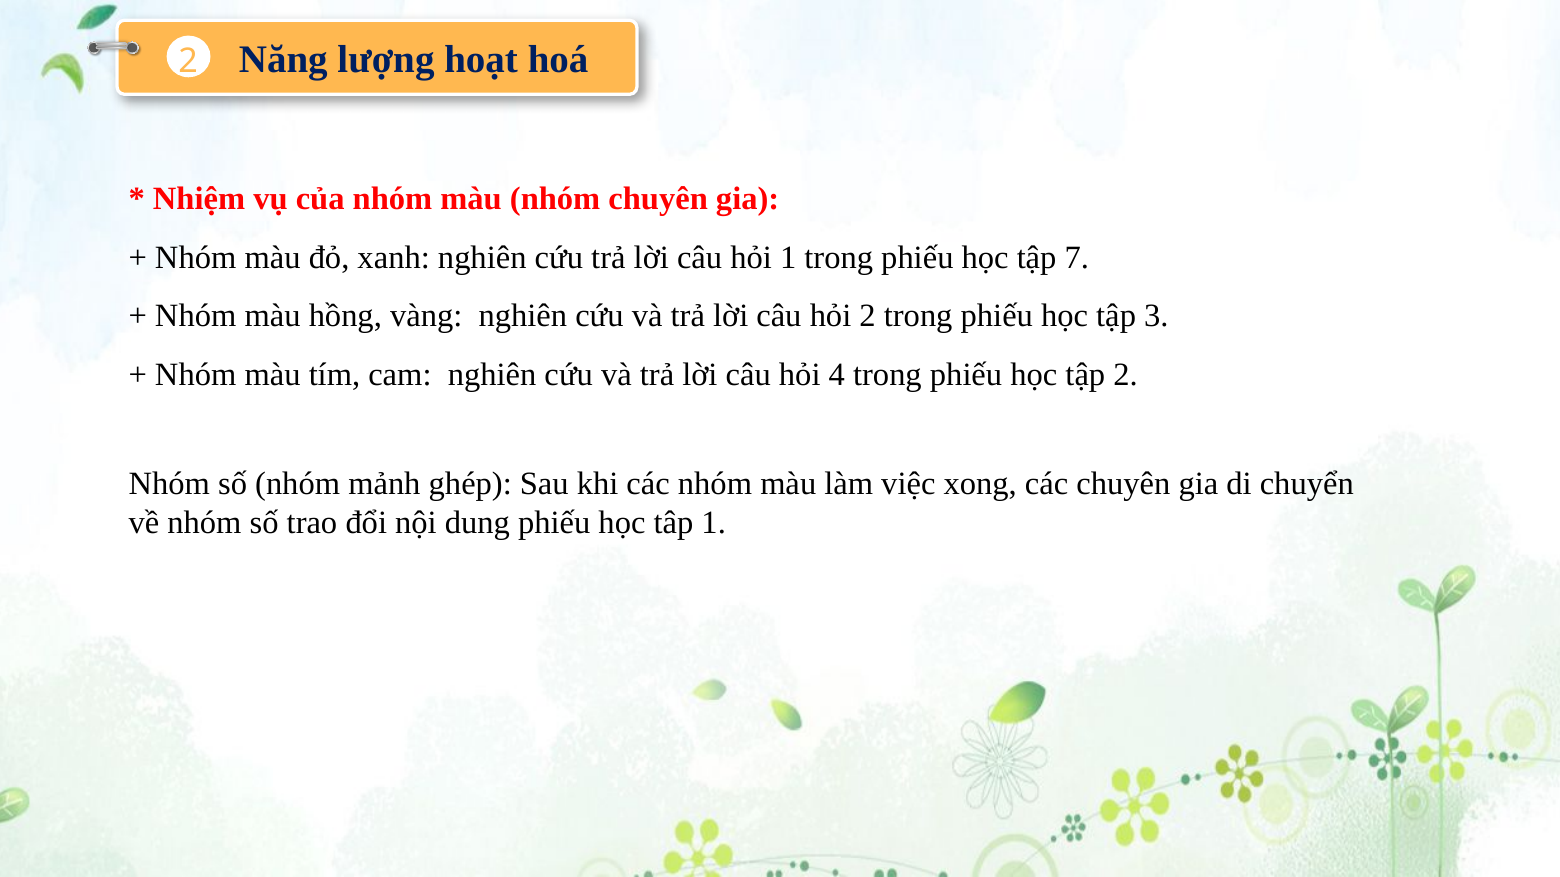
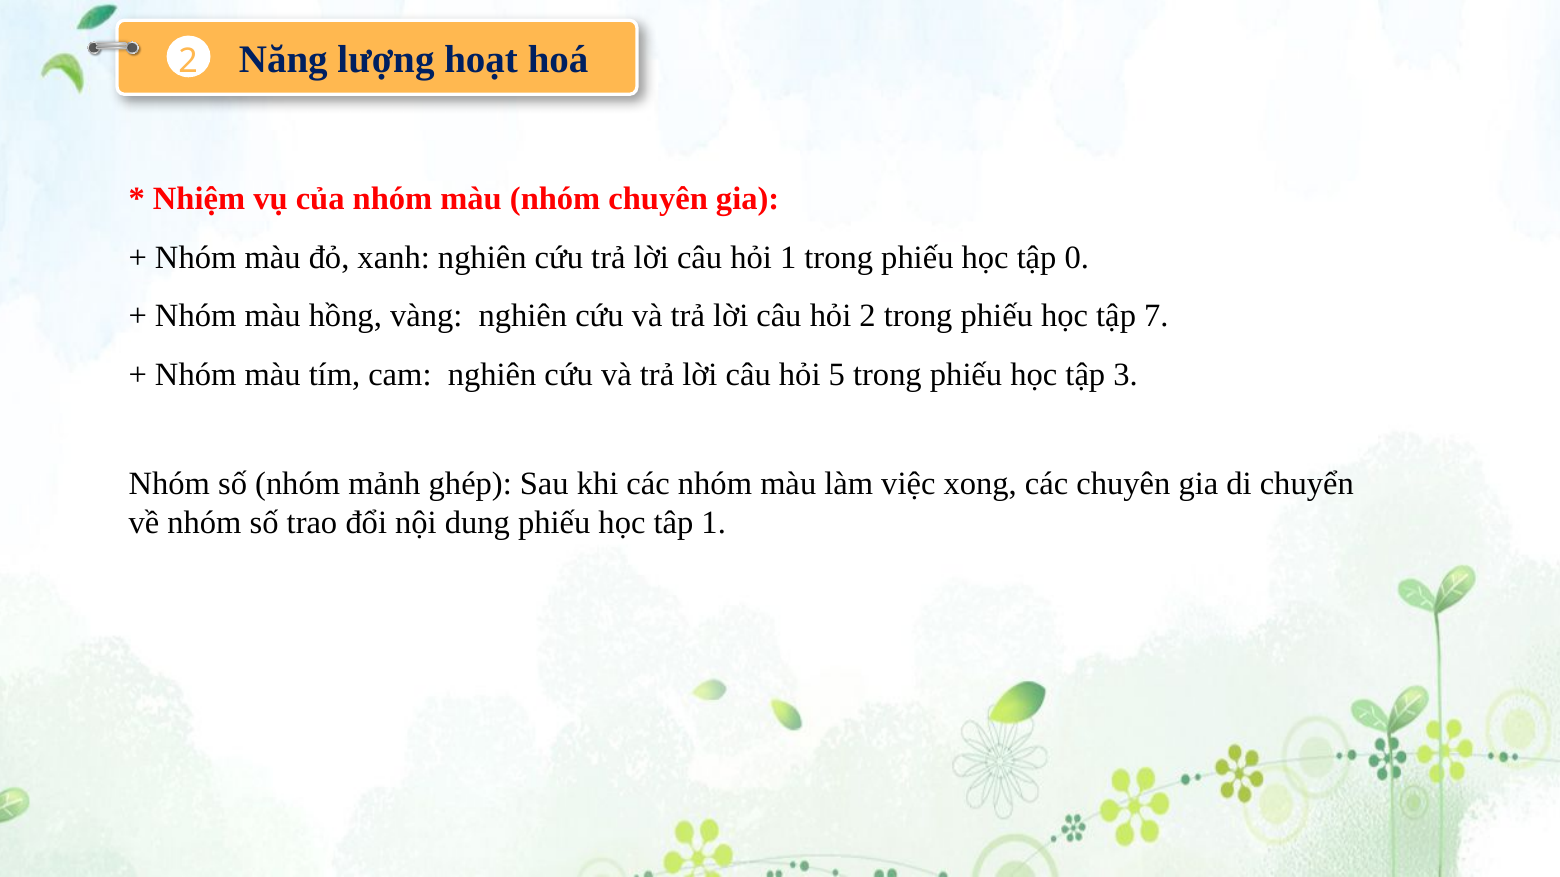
7: 7 -> 0 (1077, 258)
3: 3 -> 7 (1156, 316)
4: 4 -> 5 (837, 375)
tập 2: 2 -> 3 (1126, 375)
